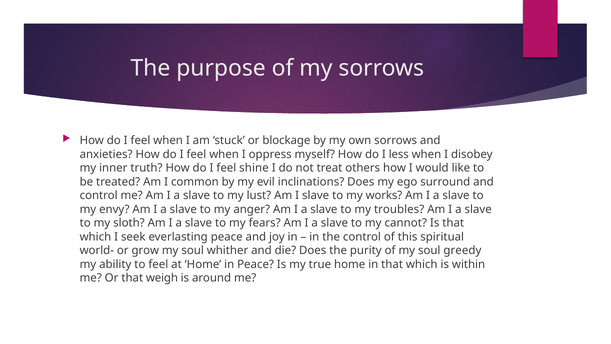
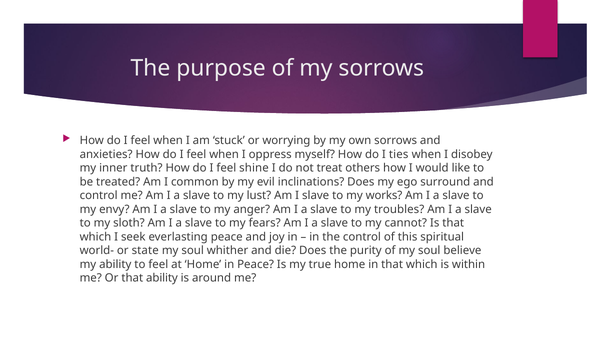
blockage: blockage -> worrying (286, 140)
less: less -> ties (399, 154)
grow: grow -> state (145, 250)
greedy: greedy -> believe (462, 250)
that weigh: weigh -> ability (162, 278)
